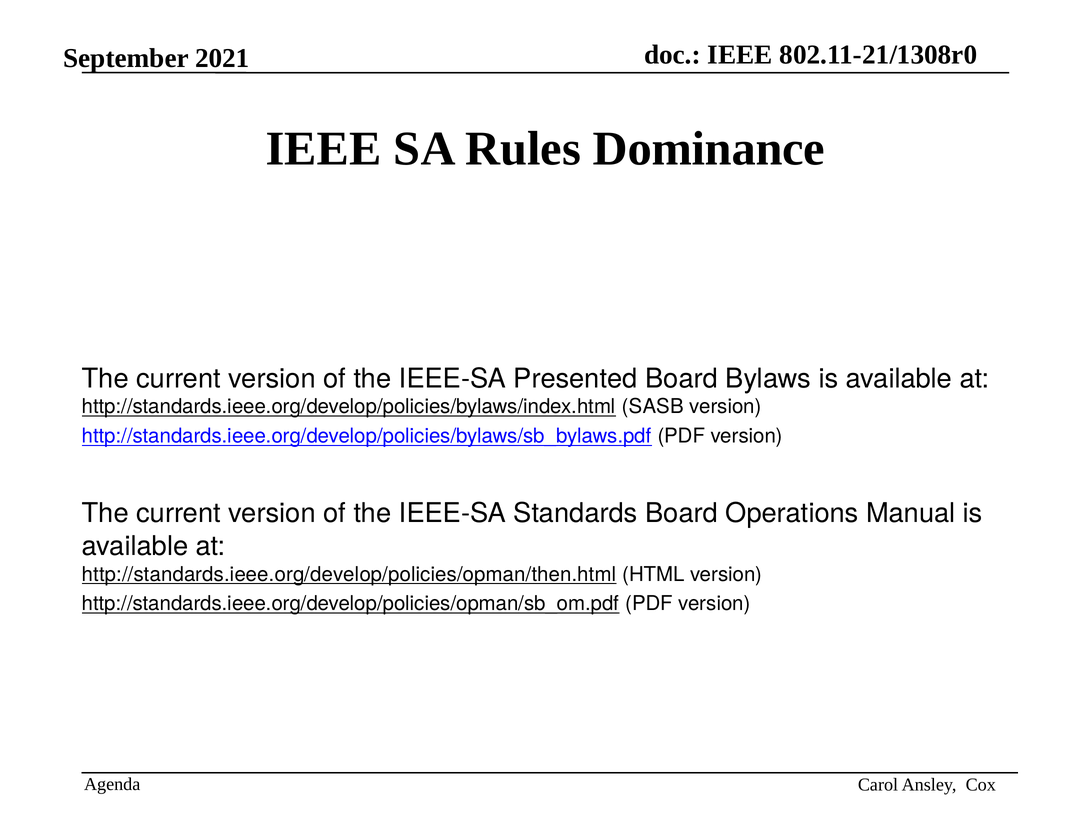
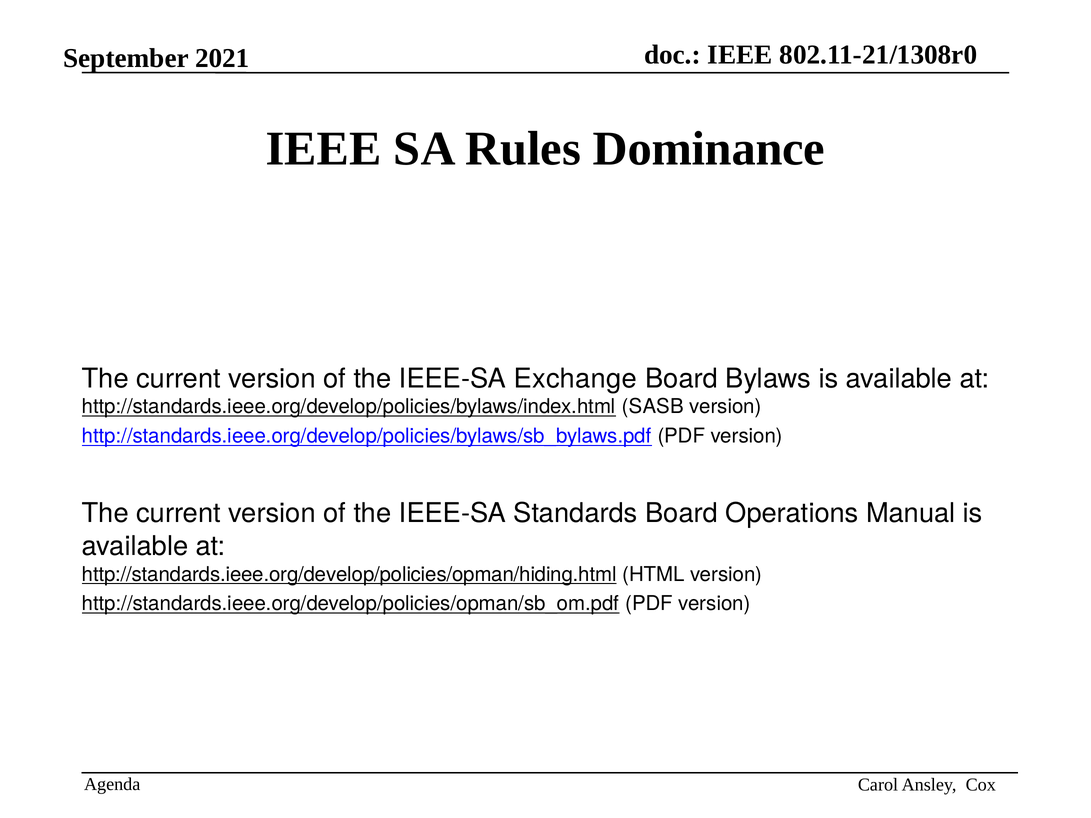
Presented: Presented -> Exchange (575, 379)
http://standards.ieee.org/develop/policies/opman/then.html: http://standards.ieee.org/develop/policies/opman/then.html -> http://standards.ieee.org/develop/policies/opman/hiding.html (349, 575)
